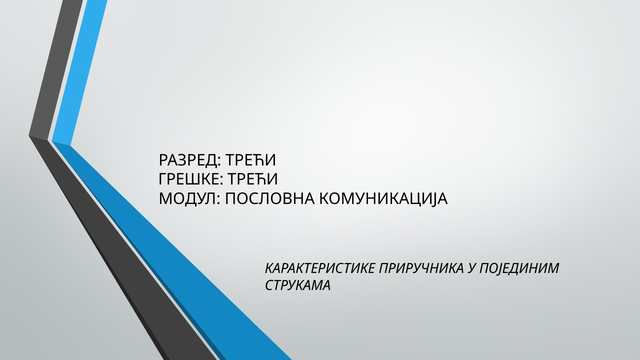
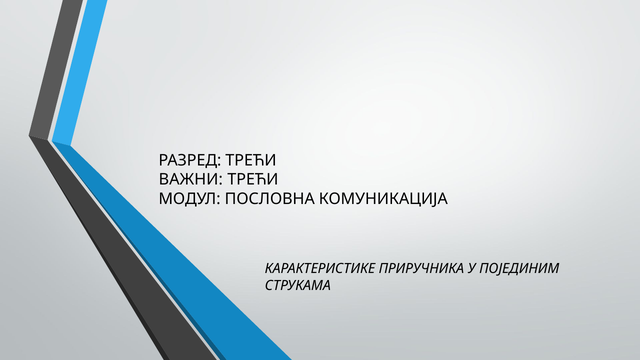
ГРЕШКЕ: ГРЕШКЕ -> ВАЖНИ (191, 180)
